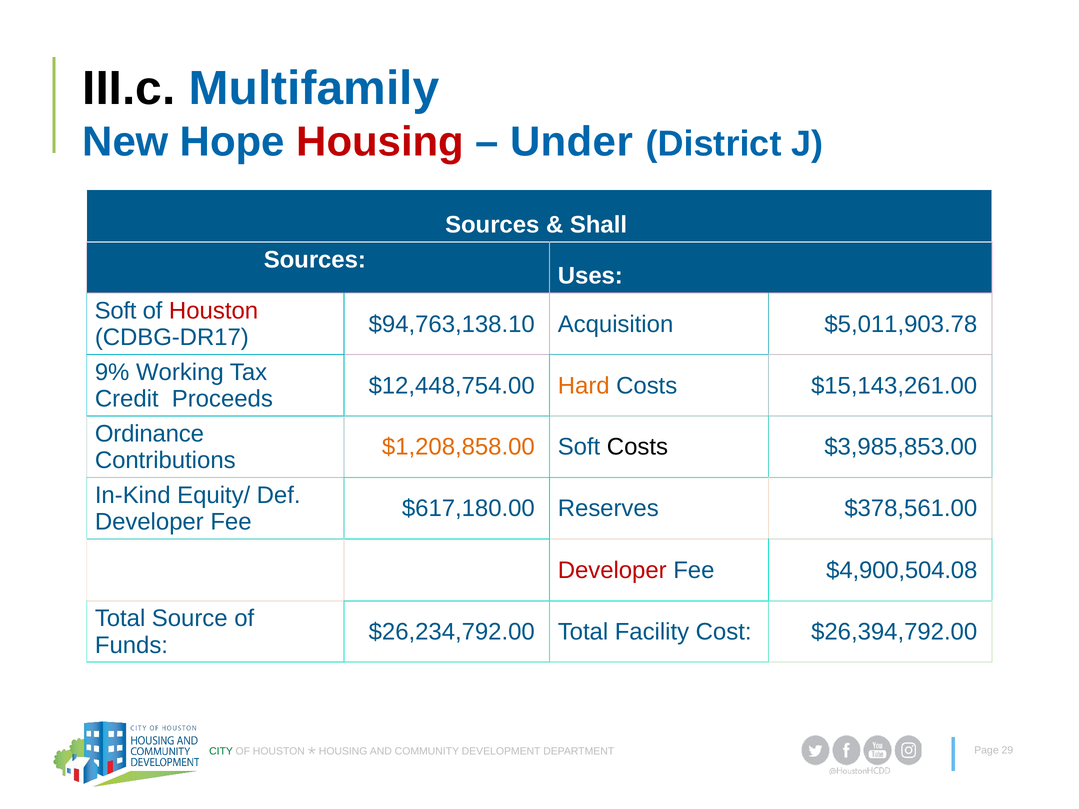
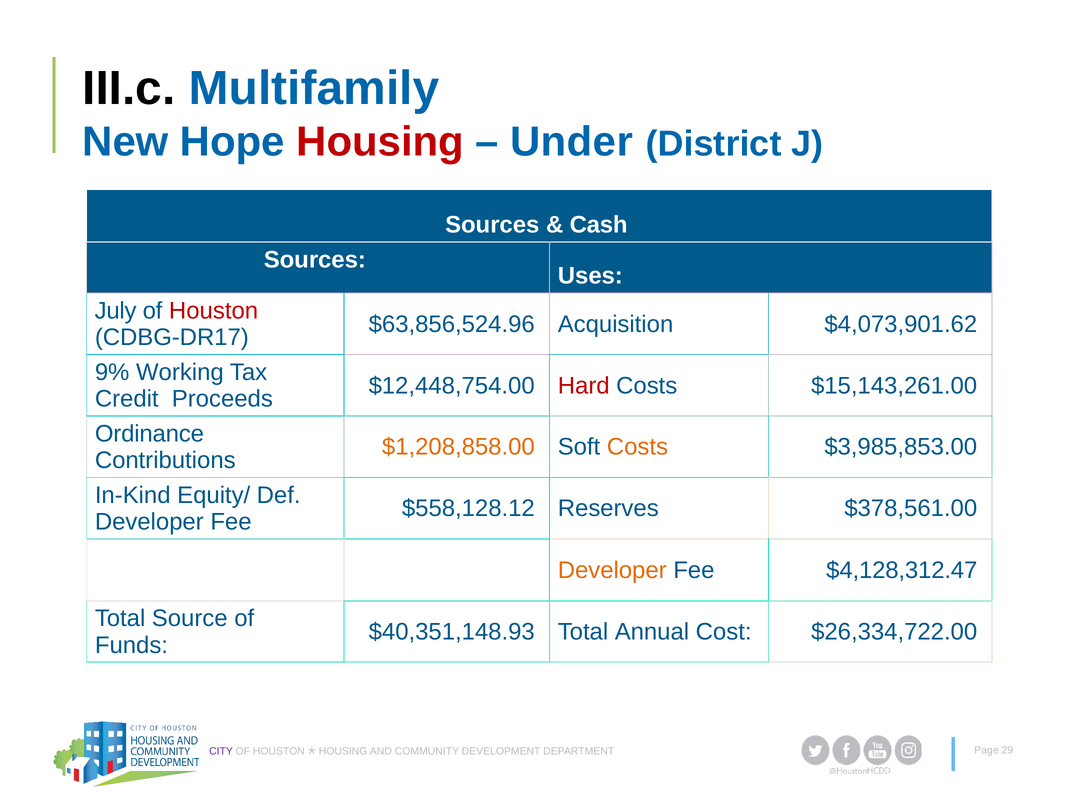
Shall: Shall -> Cash (599, 225)
Soft: Soft -> July (116, 311)
$94,763,138.10: $94,763,138.10 -> $63,856,524.96 (452, 324)
$5,011,903.78: $5,011,903.78 -> $4,073,901.62 (901, 324)
Hard colour: orange -> red (584, 386)
Costs colour: black -> orange (637, 447)
$617,180.00: $617,180.00 -> $558,128.12 (468, 509)
Developer colour: red -> orange (612, 570)
$4,900,504.08: $4,900,504.08 -> $4,128,312.47 (902, 570)
$26,234,792.00: $26,234,792.00 -> $40,351,148.93 (452, 632)
Facility: Facility -> Annual (652, 632)
$26,394,792.00: $26,394,792.00 -> $26,334,722.00 (894, 632)
CITY colour: green -> purple (221, 752)
